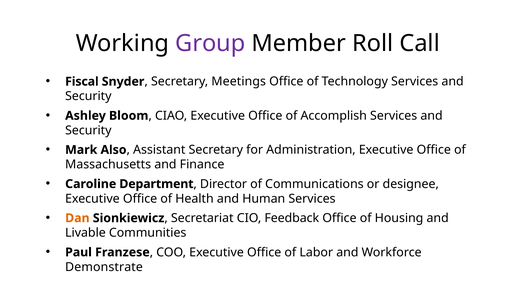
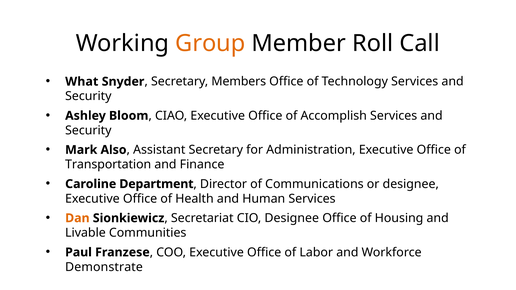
Group colour: purple -> orange (210, 43)
Fiscal: Fiscal -> What (82, 82)
Meetings: Meetings -> Members (239, 82)
Massachusetts: Massachusetts -> Transportation (108, 165)
CIO Feedback: Feedback -> Designee (292, 218)
